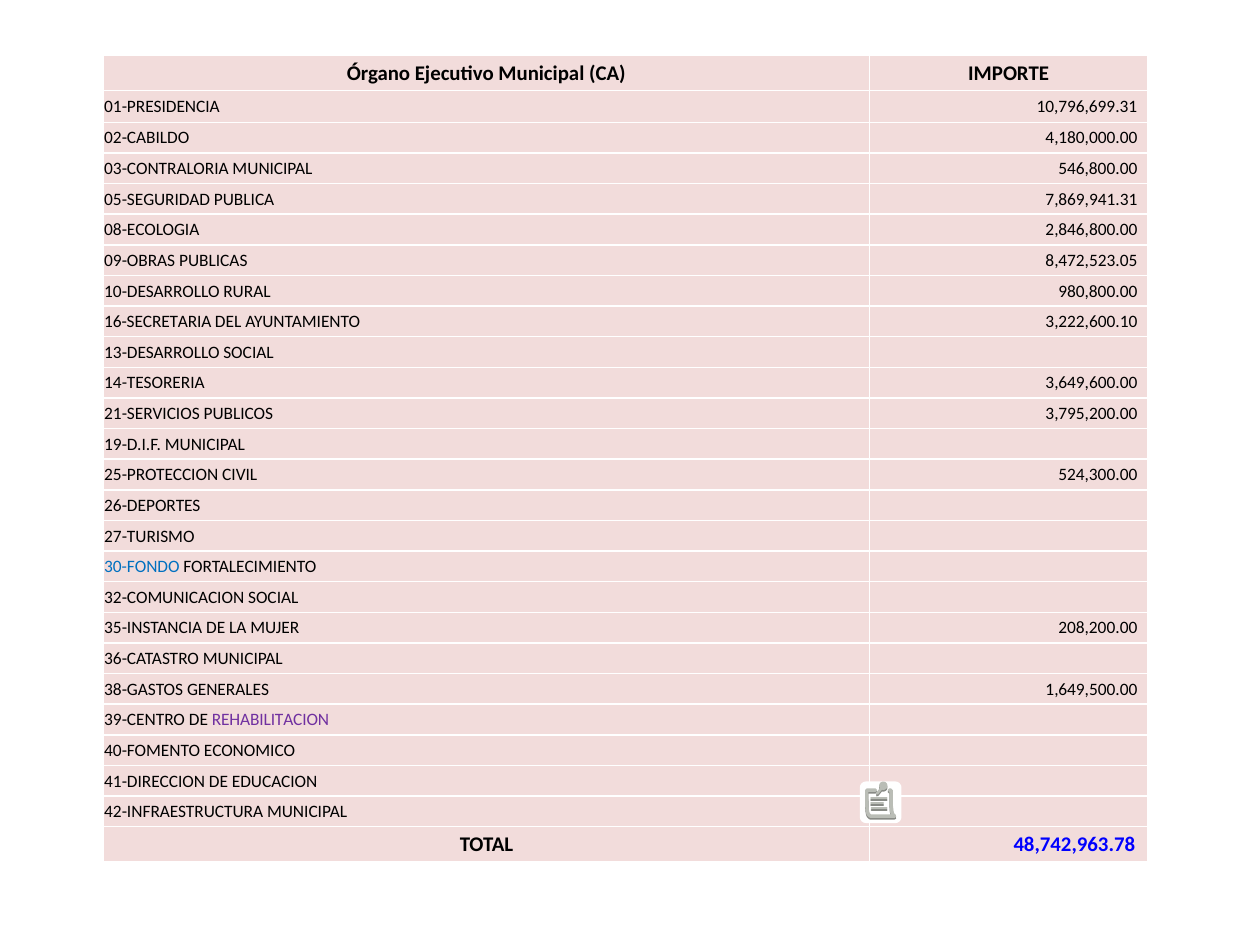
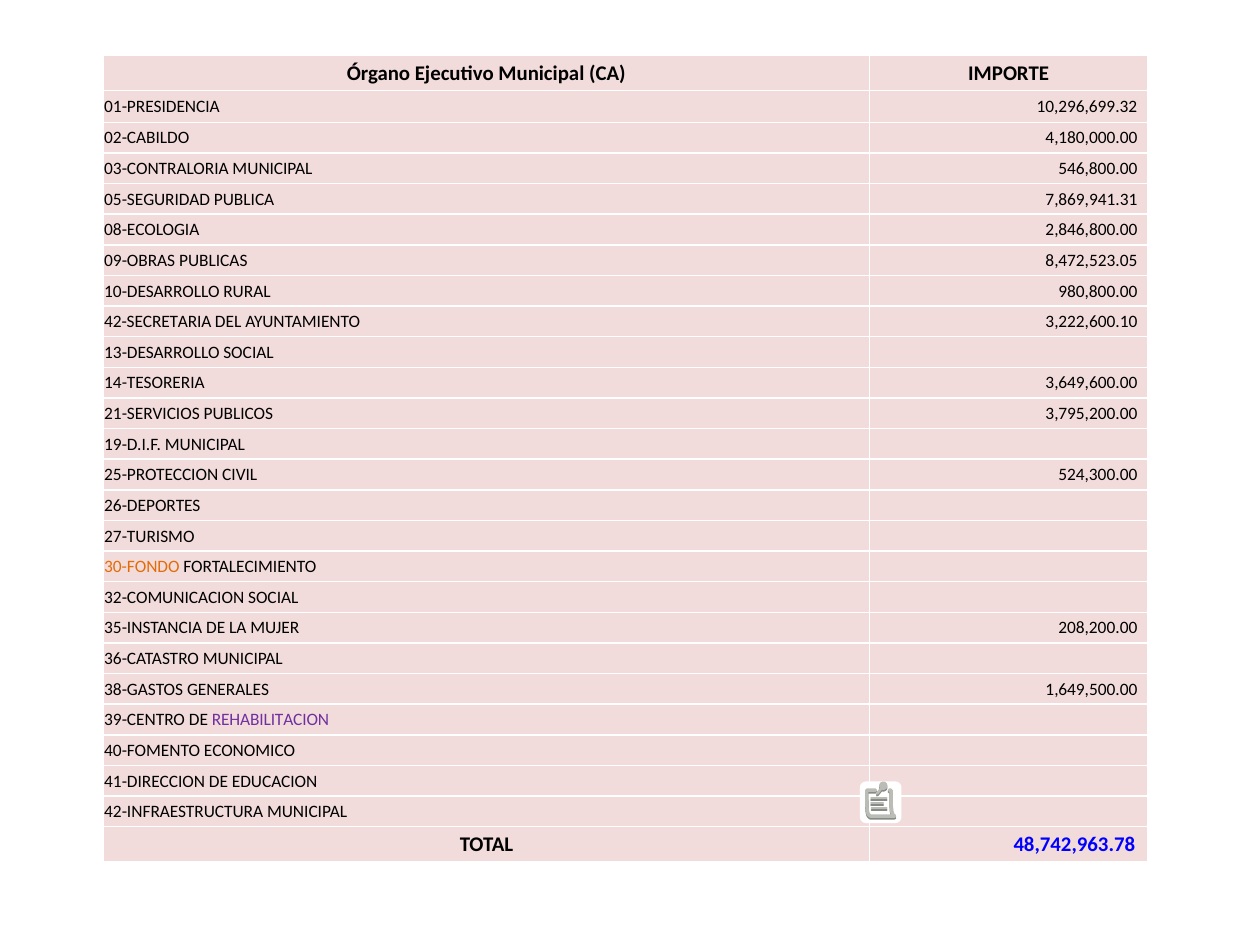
10,796,699.31: 10,796,699.31 -> 10,296,699.32 (1087, 107)
16-SECRETARIA: 16-SECRETARIA -> 42-SECRETARIA (158, 322)
30-FONDO colour: blue -> orange (142, 567)
